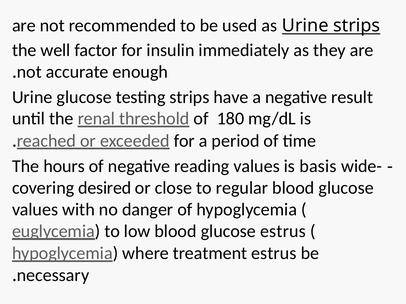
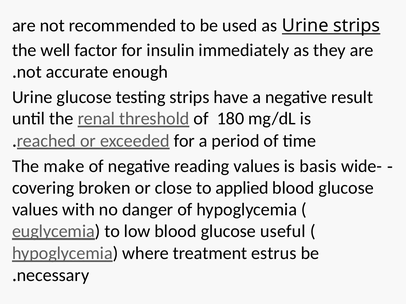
hours: hours -> make (64, 167)
desired: desired -> broken (105, 188)
regular: regular -> applied (242, 188)
glucose estrus: estrus -> useful (283, 232)
